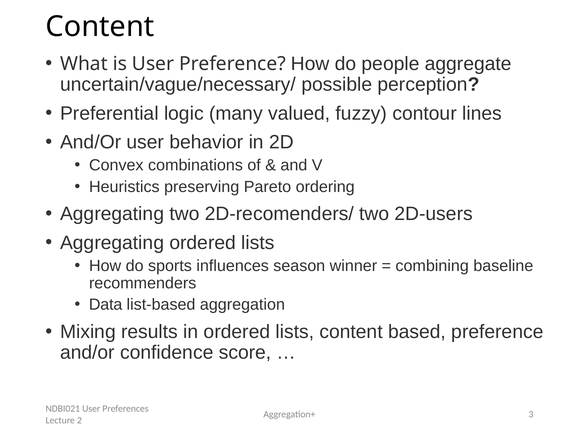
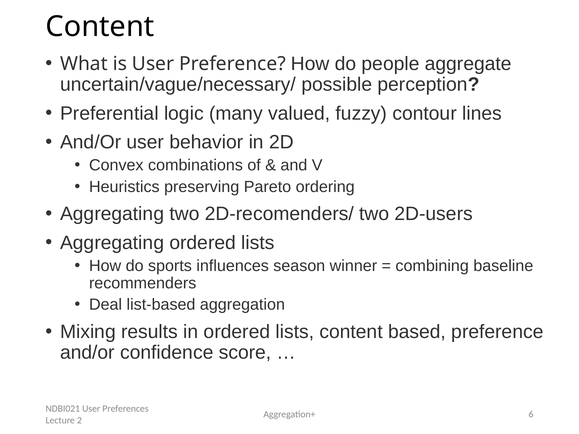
Data: Data -> Deal (106, 305)
3: 3 -> 6 (531, 415)
